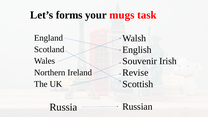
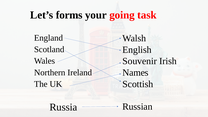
mugs: mugs -> going (122, 15)
Revise: Revise -> Names (135, 73)
